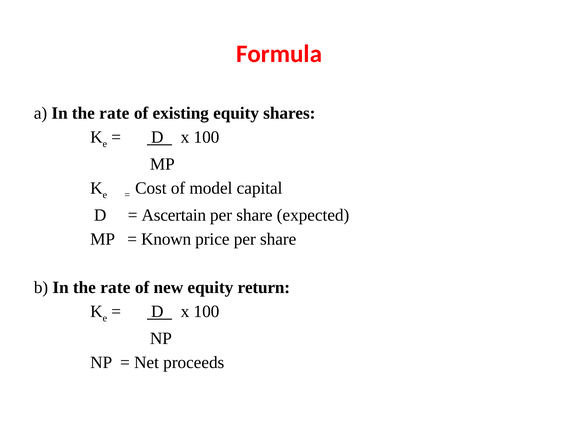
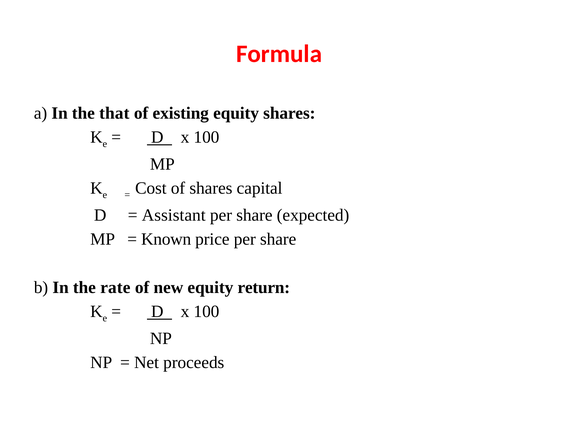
a In the rate: rate -> that (114, 113)
of model: model -> shares (211, 188)
Ascertain: Ascertain -> Assistant (174, 215)
